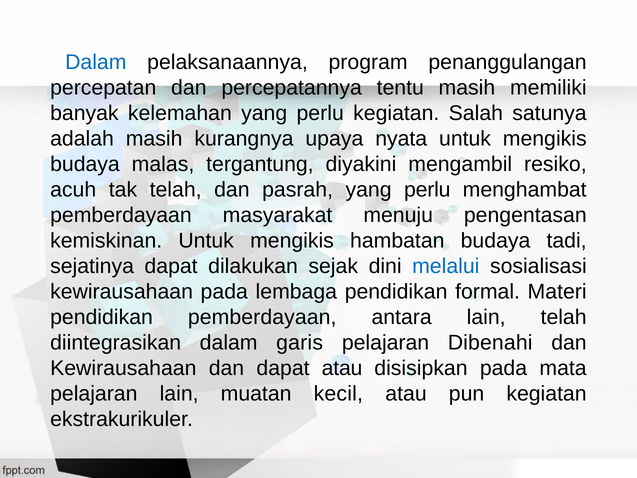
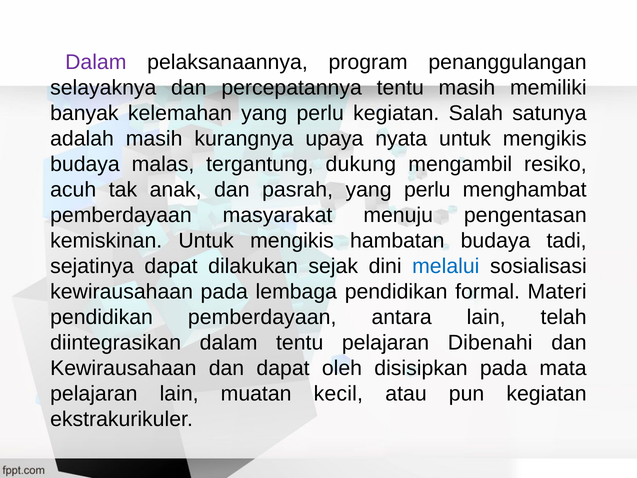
Dalam colour: blue -> purple (96, 62)
percepatan: percepatan -> selayaknya (103, 88)
diyakini: diyakini -> dukung (361, 164)
tak telah: telah -> anak (176, 190)
dalam garis: garis -> tentu (300, 342)
dapat atau: atau -> oleh (342, 368)
